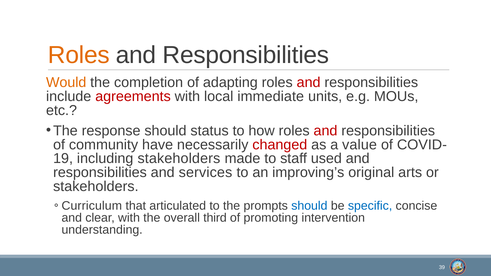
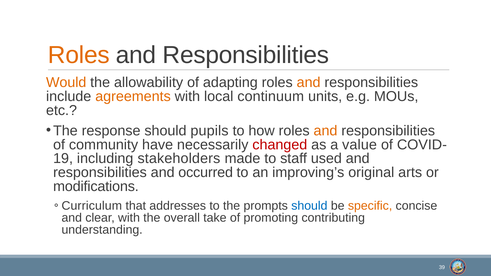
completion: completion -> allowability (149, 83)
and colour: red -> orange (309, 83)
agreements colour: red -> orange (133, 97)
immediate: immediate -> continuum (271, 97)
status: status -> pupils (210, 131)
and colour: red -> orange (326, 131)
services: services -> occurred (206, 173)
stakeholders: stakeholders -> modifications (96, 187)
articulated: articulated -> addresses (178, 206)
specific colour: blue -> orange (370, 206)
third: third -> take (215, 218)
intervention: intervention -> contributing (333, 218)
